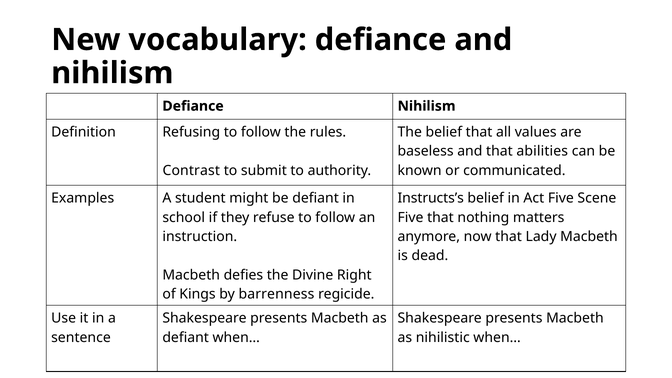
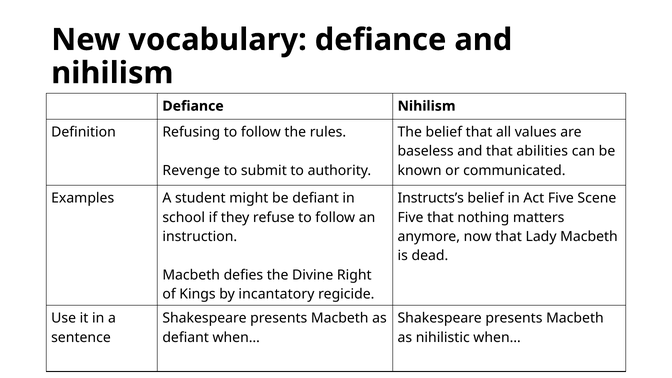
Contrast: Contrast -> Revenge (191, 170)
barrenness: barrenness -> incantatory (276, 294)
